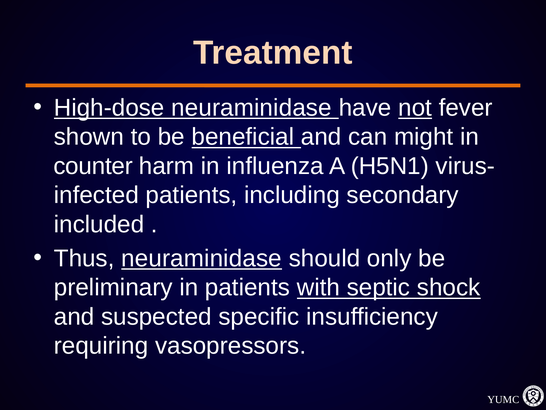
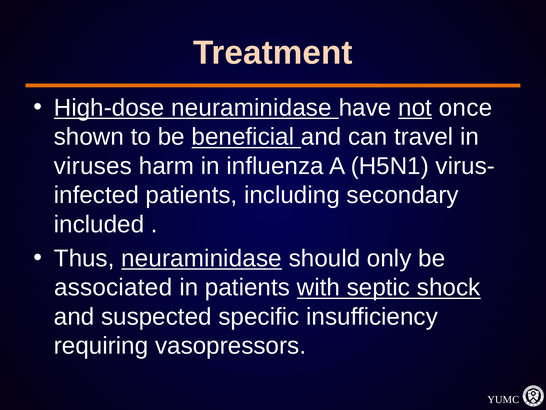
fever: fever -> once (466, 108)
might: might -> travel (424, 137)
counter: counter -> viruses (93, 166)
preliminary: preliminary -> associated (113, 287)
